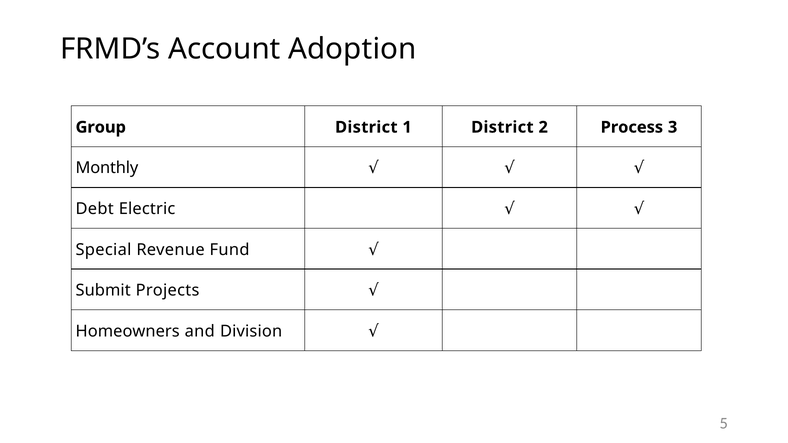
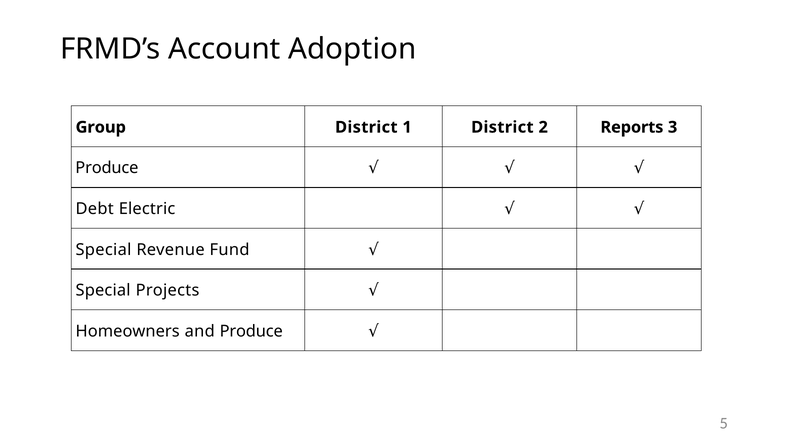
Process: Process -> Reports (632, 127)
Monthly: Monthly -> Produce (107, 168)
Submit: Submit -> Special (103, 291)
and Division: Division -> Produce (251, 331)
